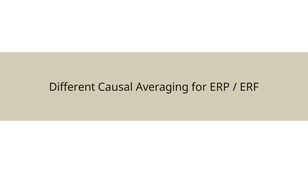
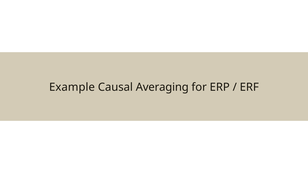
Different: Different -> Example (72, 87)
